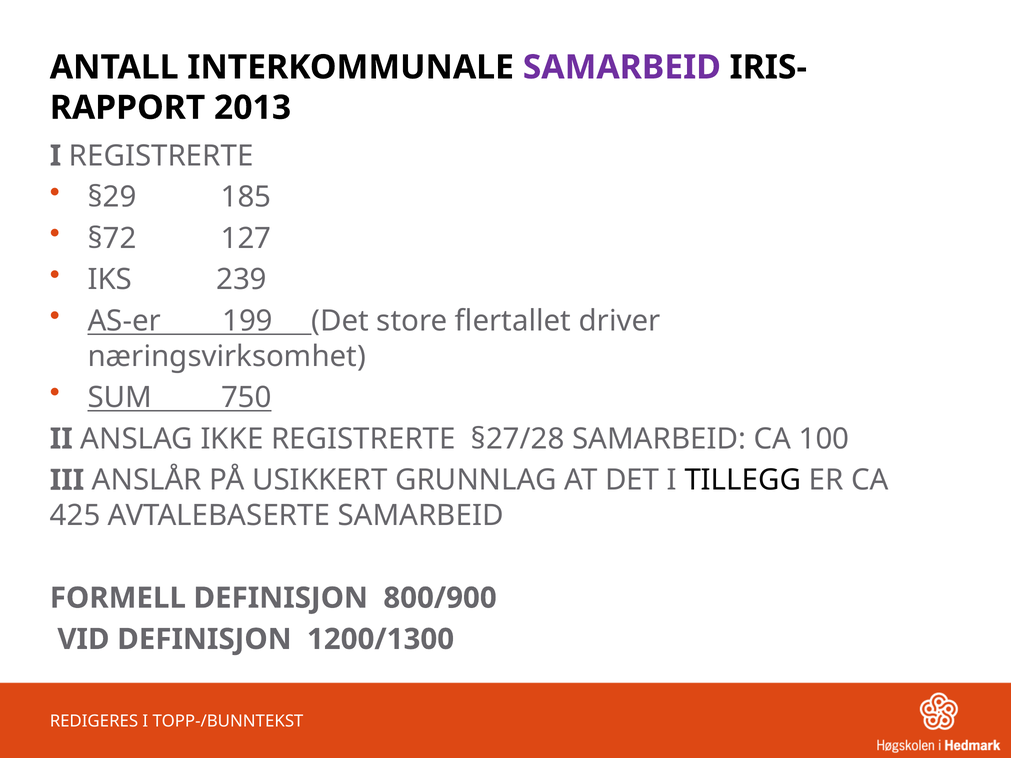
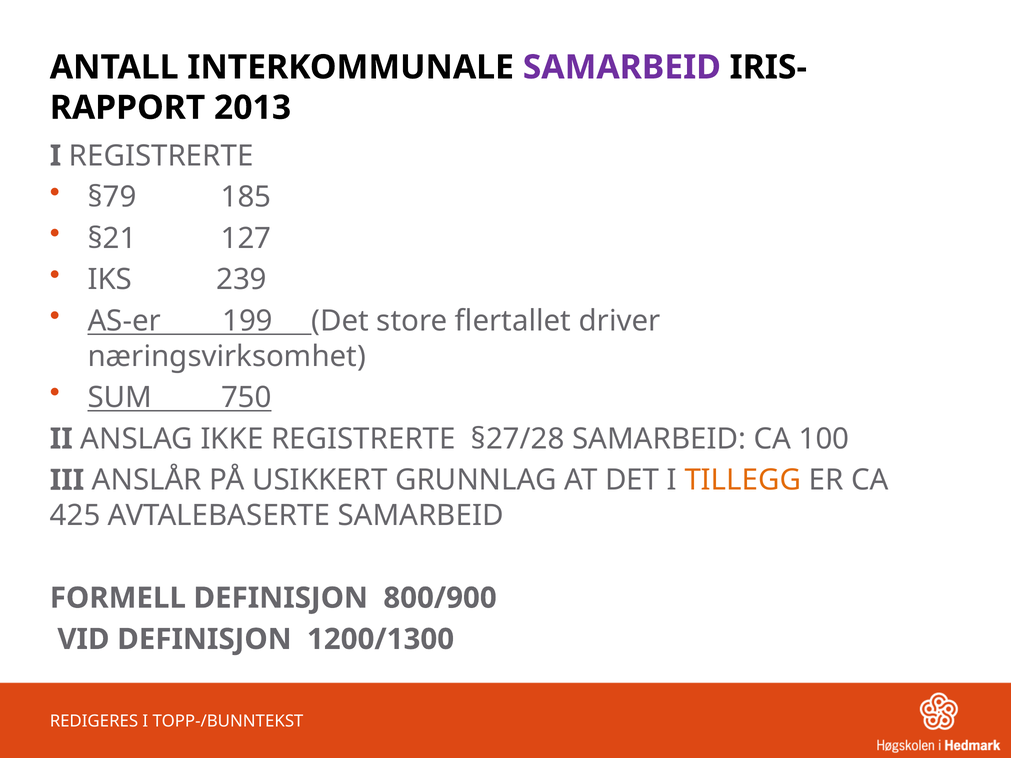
§29: §29 -> §79 (112, 197)
§72: §72 -> §21 (112, 238)
TILLEGG colour: black -> orange (743, 480)
